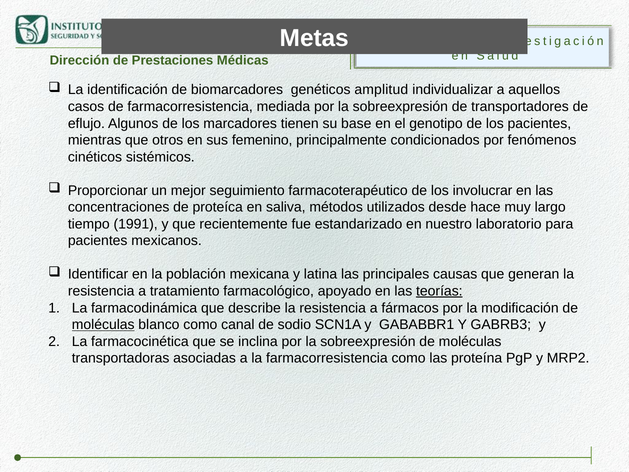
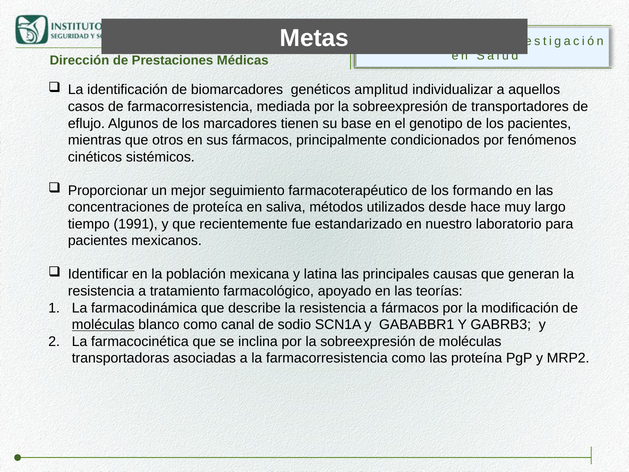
sus femenino: femenino -> fármacos (262, 140)
involucrar: involucrar -> formando (482, 190)
teorías underline: present -> none (439, 291)
